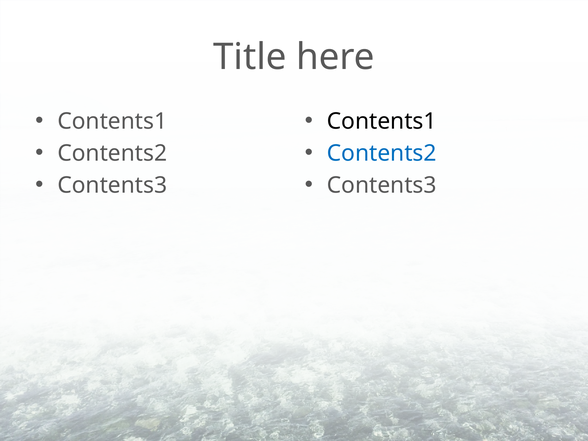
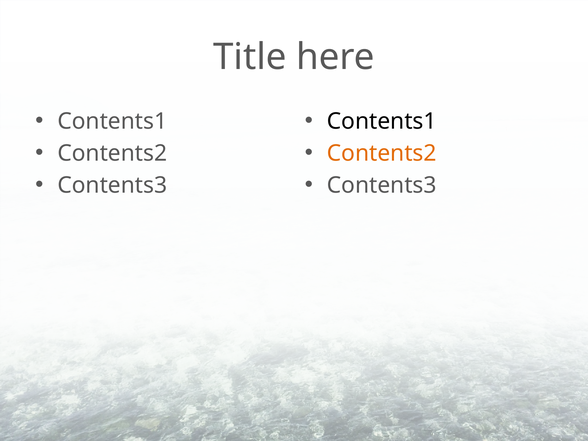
Contents2 colour: blue -> orange (382, 153)
